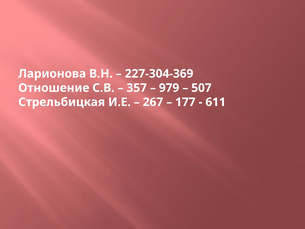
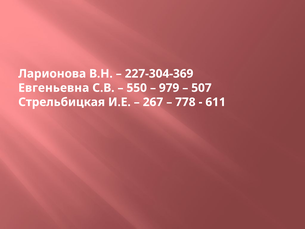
Отношение: Отношение -> Евгеньевна (54, 88)
357: 357 -> 550 (137, 88)
177: 177 -> 778 (185, 102)
